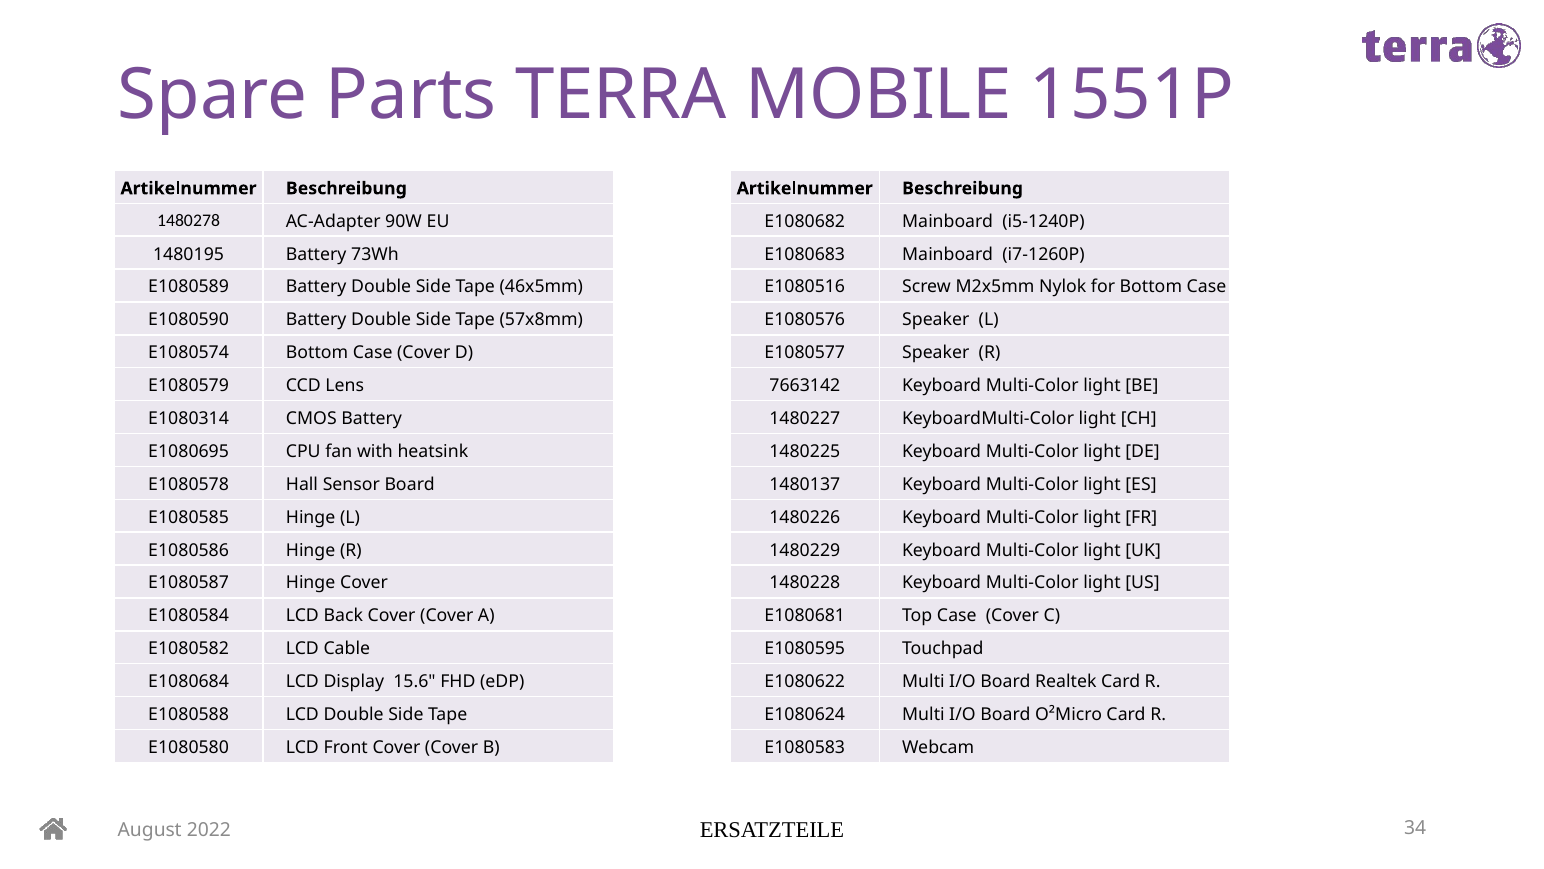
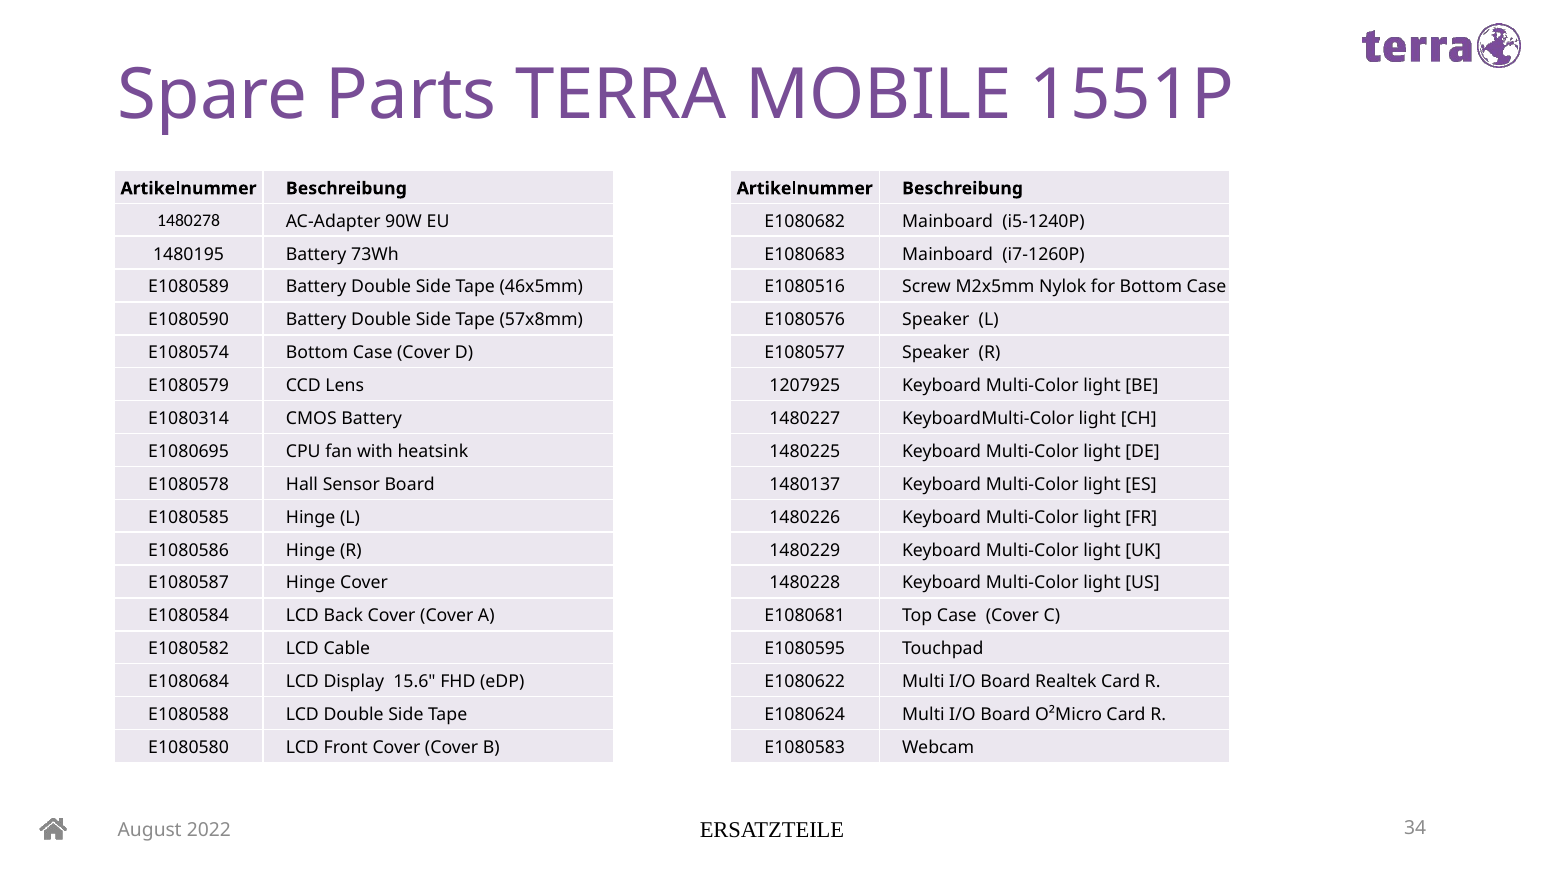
7663142: 7663142 -> 1207925 (805, 386)
